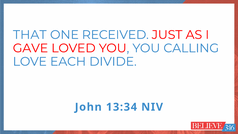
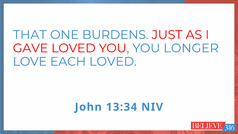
RECEIVED: RECEIVED -> BURDENS (115, 35)
CALLING: CALLING -> LONGER (191, 48)
EACH DIVIDE: DIVIDE -> LOVED (113, 62)
